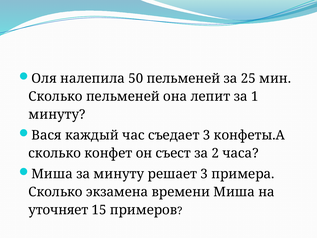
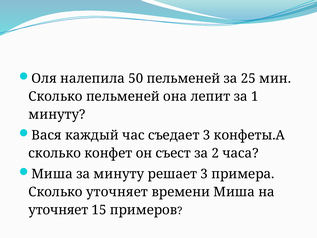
Сколько экзамена: экзамена -> уточняет (117, 192)
